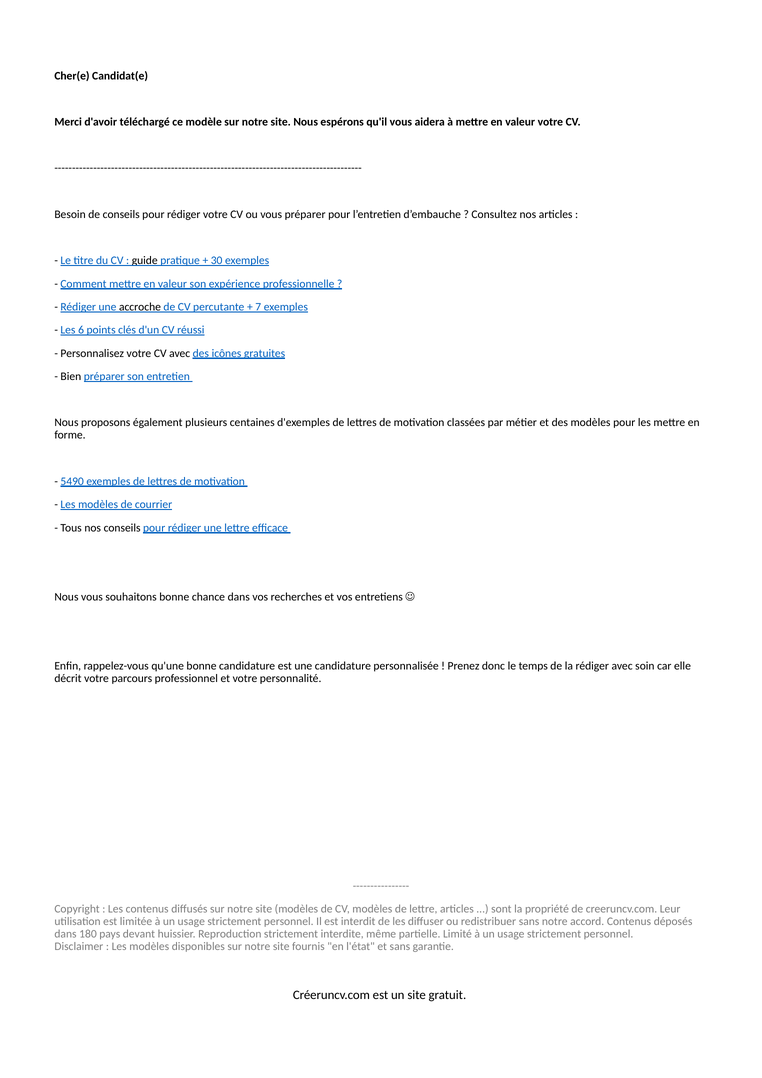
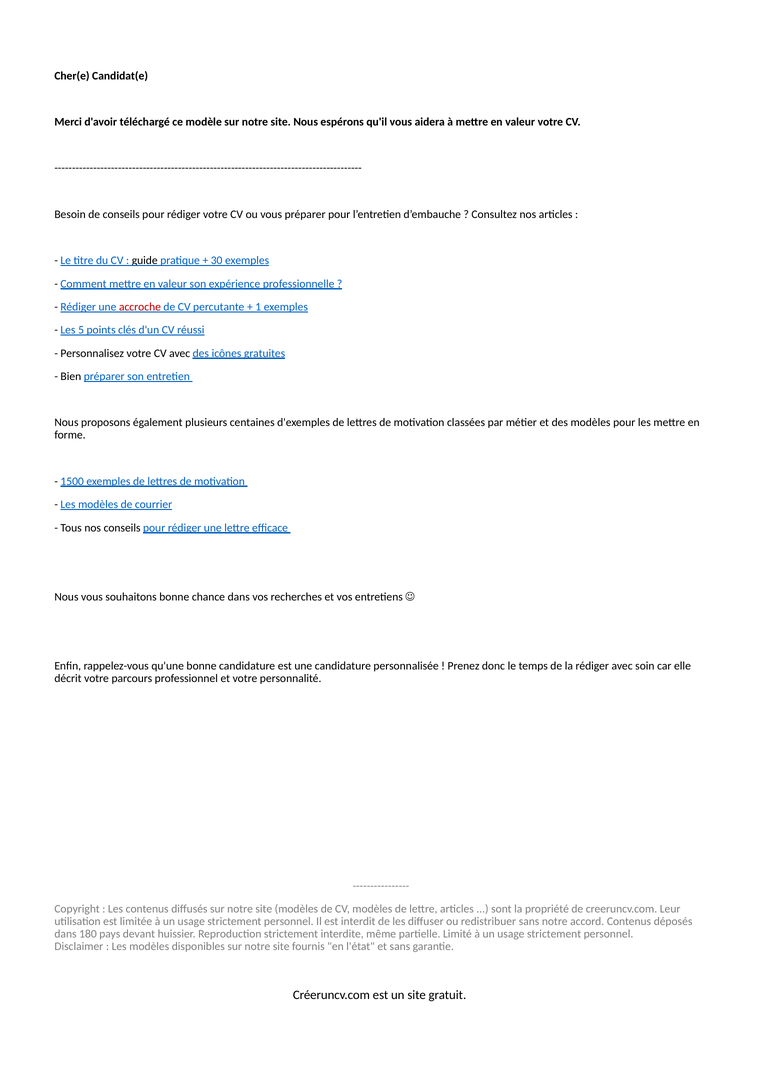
accroche colour: black -> red (140, 307)
7: 7 -> 1 (258, 307)
6: 6 -> 5 (81, 330)
5490: 5490 -> 1500 (72, 481)
